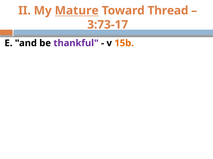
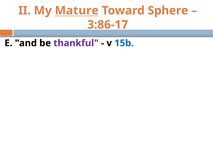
Thread: Thread -> Sphere (168, 11)
3:73-17: 3:73-17 -> 3:86-17 (108, 25)
15b colour: orange -> blue (124, 43)
